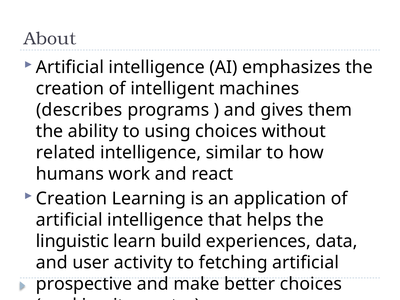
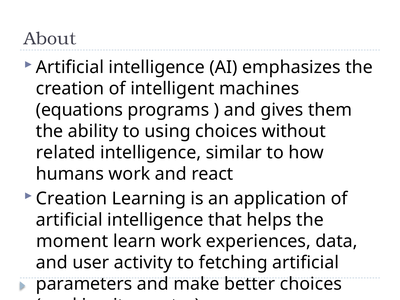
describes: describes -> equations (79, 110)
linguistic: linguistic -> moment (72, 241)
learn build: build -> work (181, 241)
prospective: prospective -> parameters (84, 284)
